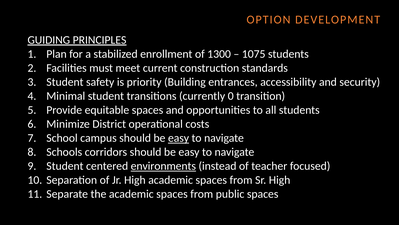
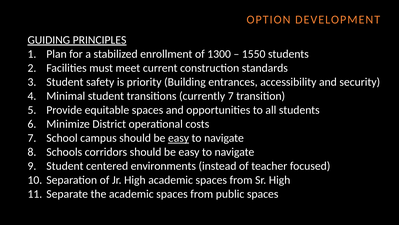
1075: 1075 -> 1550 (254, 54)
currently 0: 0 -> 7 (231, 96)
environments underline: present -> none (163, 166)
